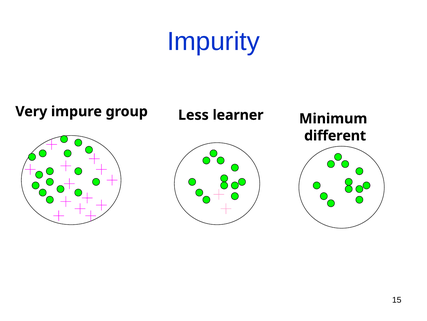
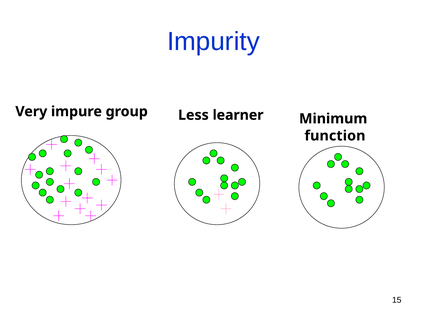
different: different -> function (335, 135)
